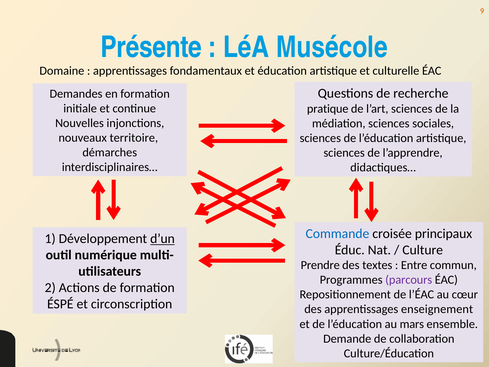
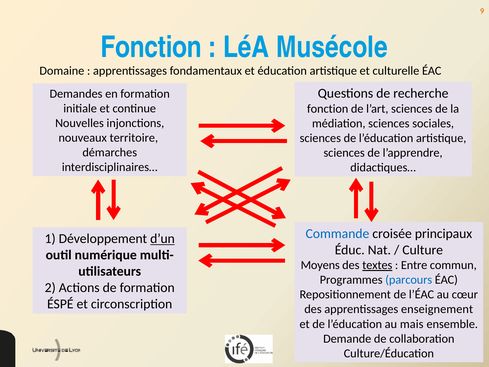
Présente: Présente -> Fonction (151, 47)
pratique: pratique -> fonction (328, 109)
Prendre: Prendre -> Moyens (320, 265)
textes underline: none -> present (377, 265)
parcours colour: purple -> blue (409, 280)
mars: mars -> mais (412, 324)
